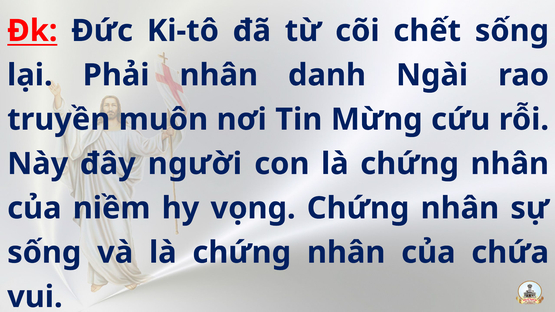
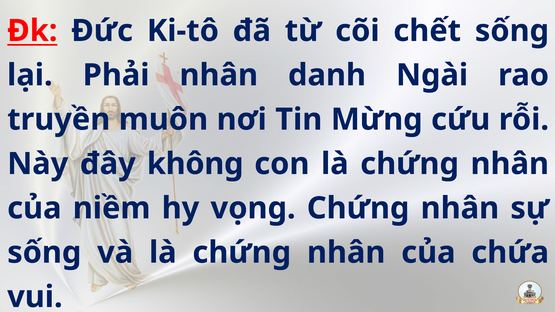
người: người -> không (195, 164)
